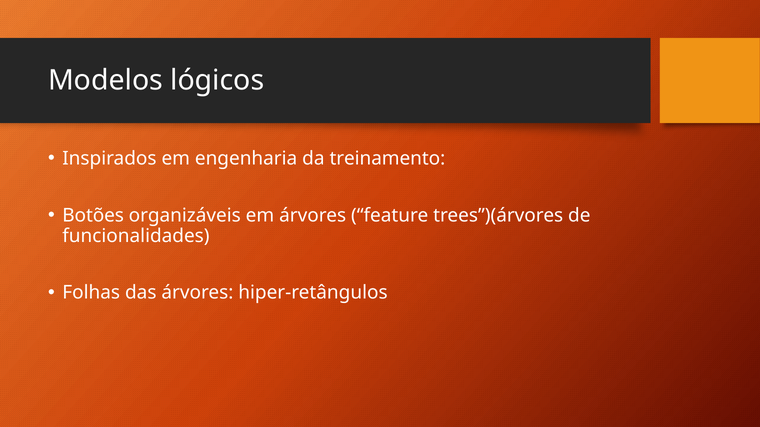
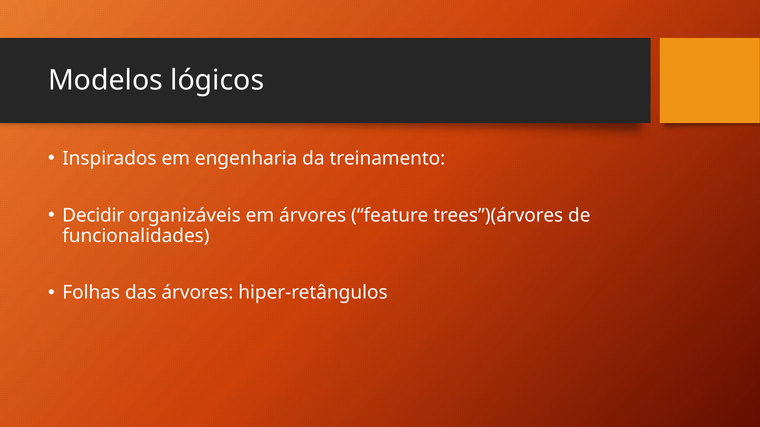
Botões: Botões -> Decidir (93, 216)
